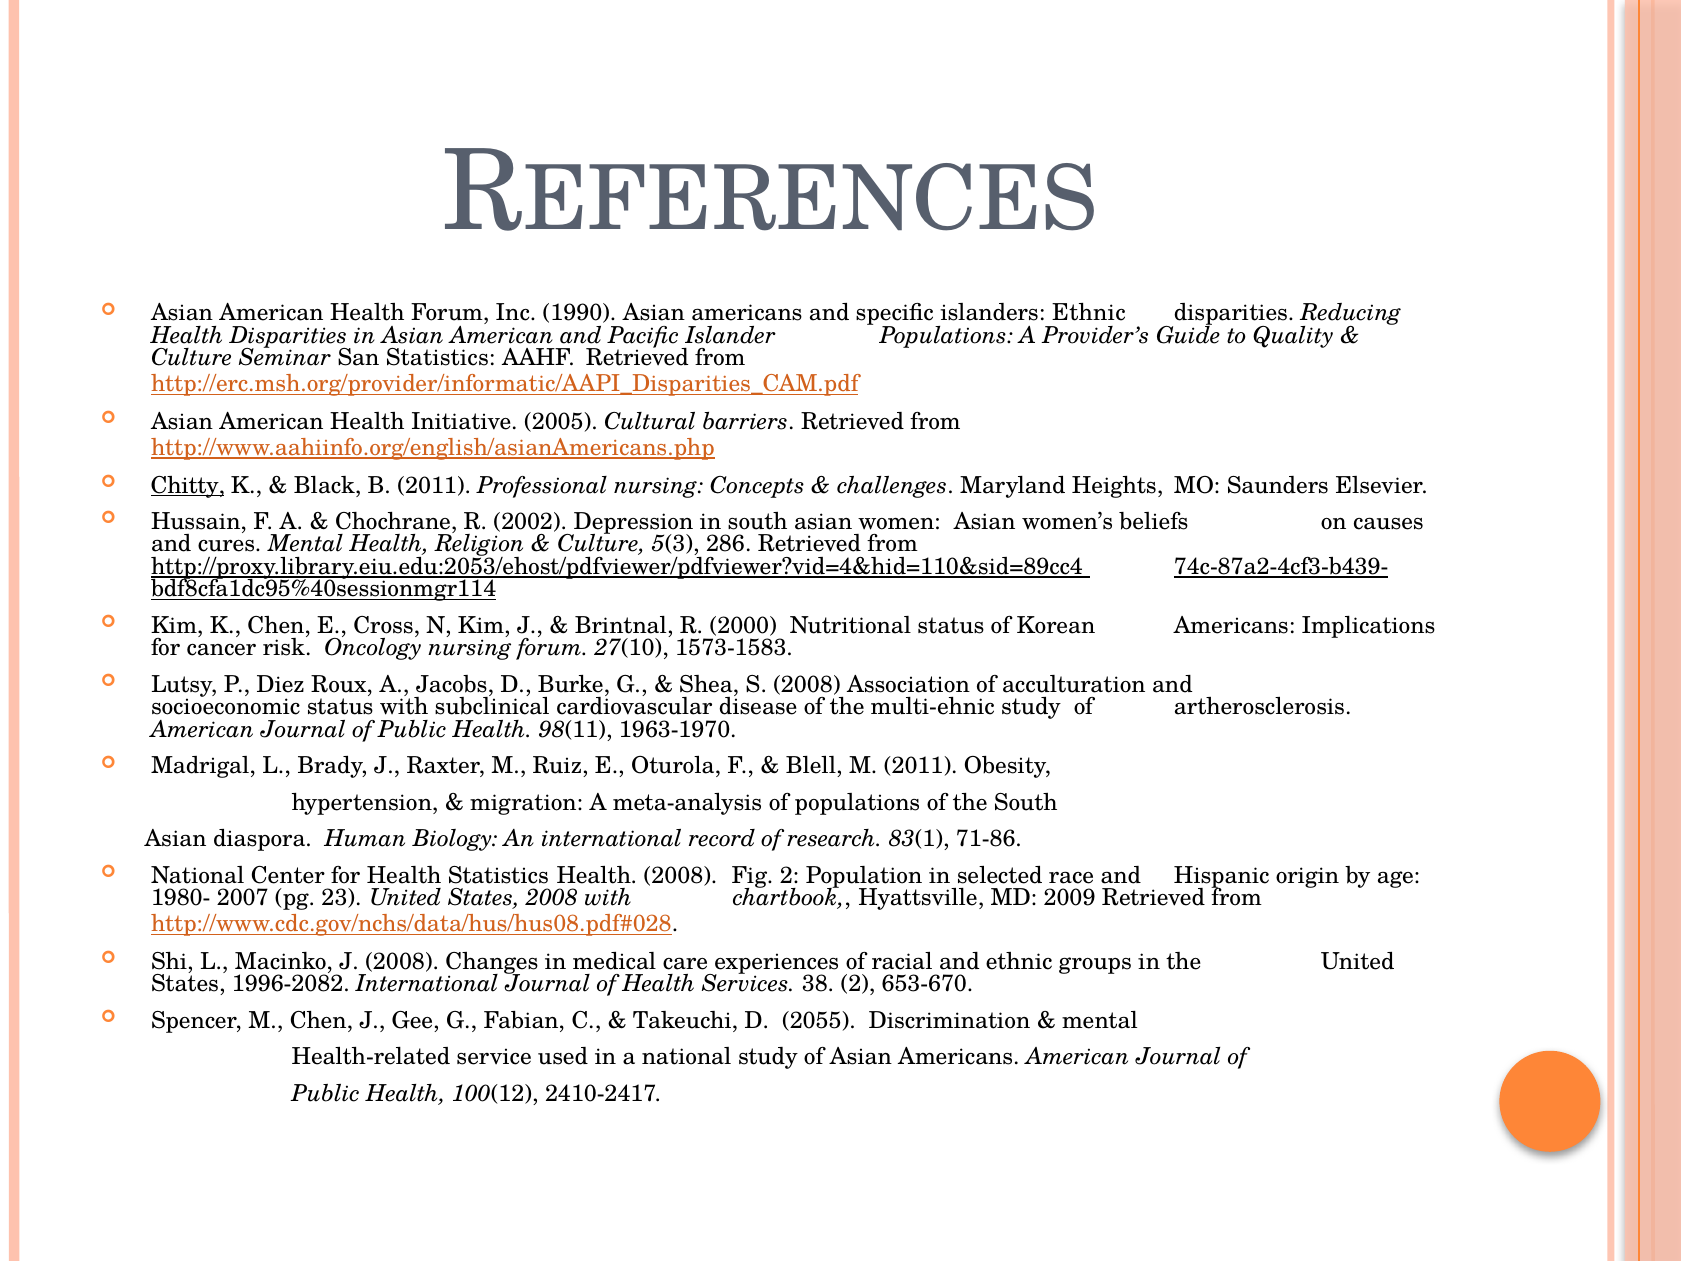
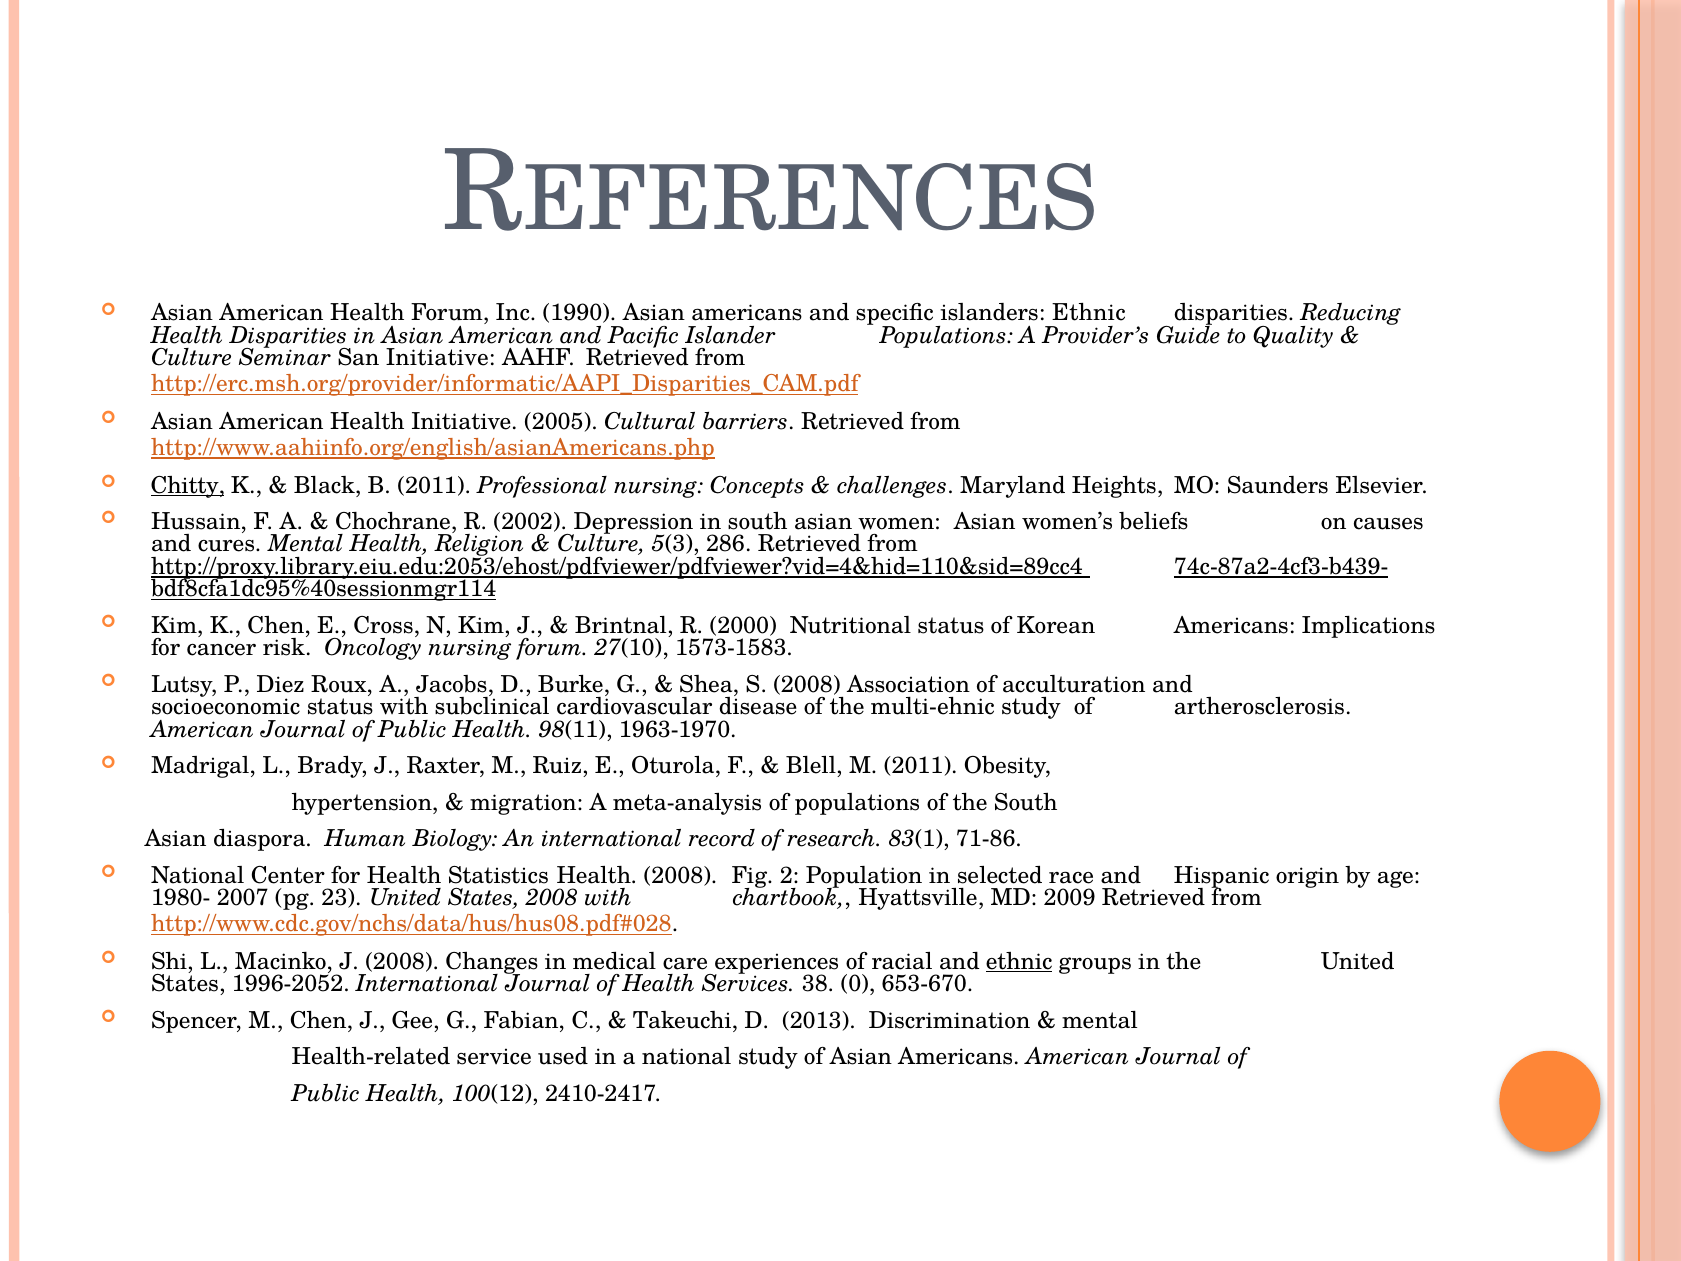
San Statistics: Statistics -> Initiative (441, 358)
ethnic underline: none -> present (1019, 961)
1996-2082: 1996-2082 -> 1996-2052 (291, 984)
38 2: 2 -> 0 (858, 984)
2055: 2055 -> 2013 (819, 1020)
